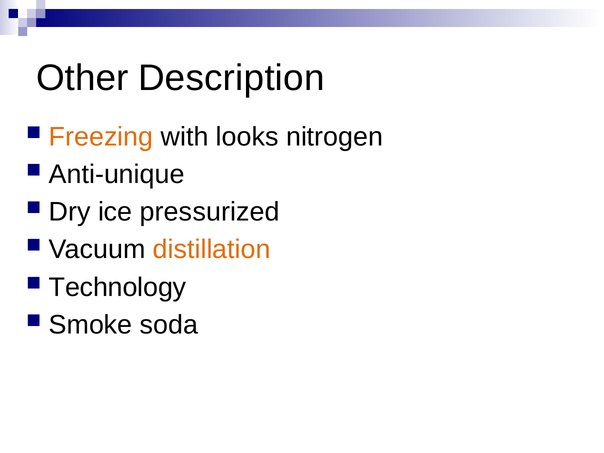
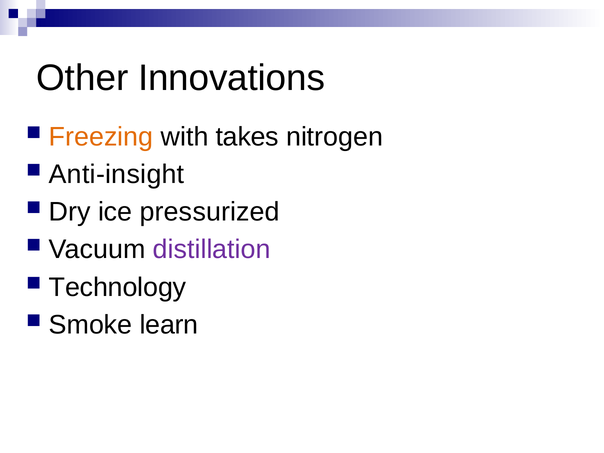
Description: Description -> Innovations (232, 78)
looks: looks -> takes (247, 137)
Anti-unique: Anti-unique -> Anti-insight (117, 174)
distillation colour: orange -> purple (212, 250)
soda: soda -> learn (169, 325)
